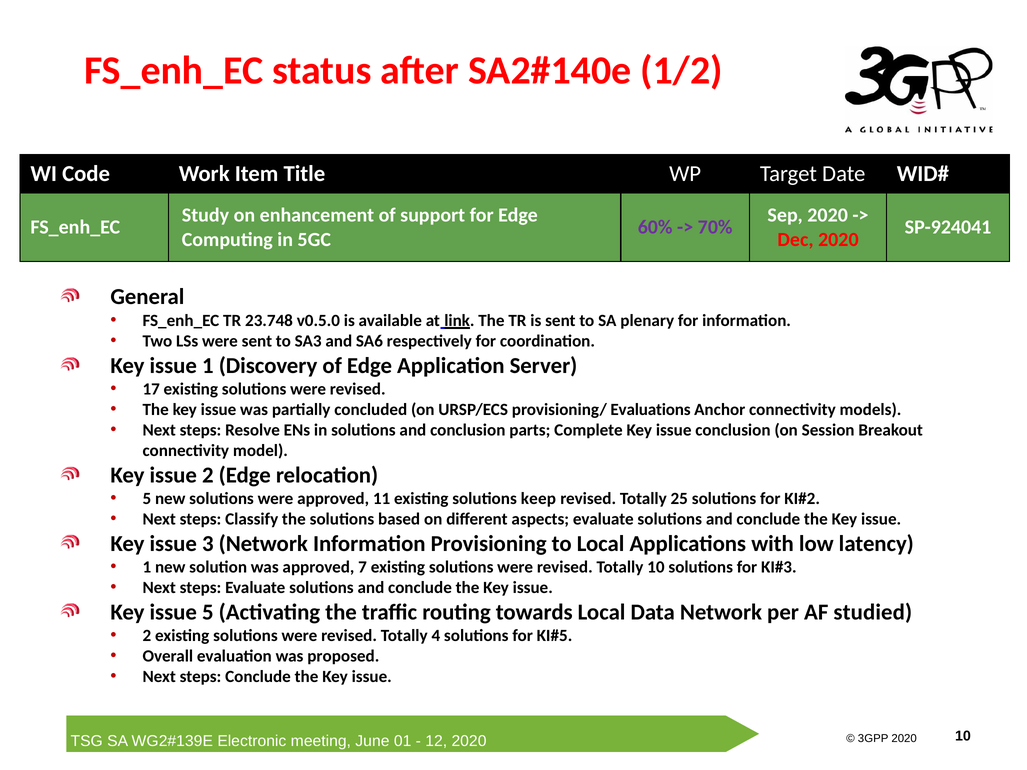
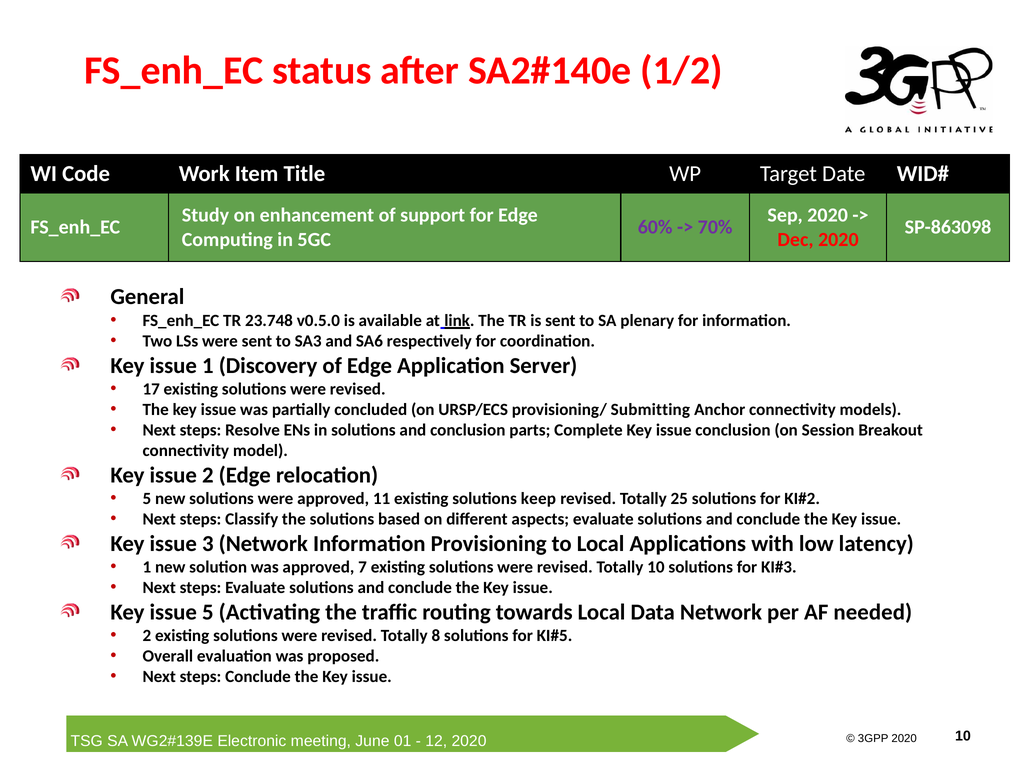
SP-924041: SP-924041 -> SP-863098 (948, 227)
Evaluations: Evaluations -> Submitting (650, 410)
studied: studied -> needed (873, 612)
4: 4 -> 8 (436, 636)
